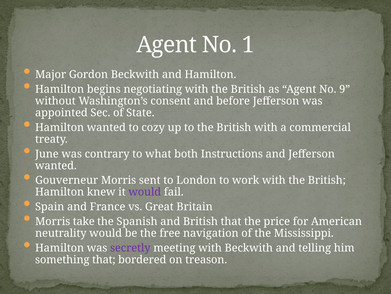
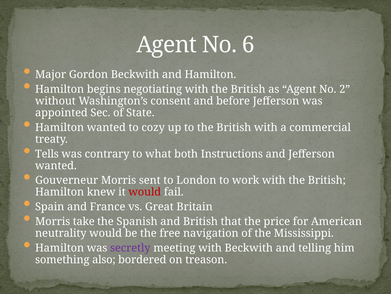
1: 1 -> 6 (248, 45)
9: 9 -> 2 (345, 89)
June: June -> Tells (47, 154)
would colour: purple -> red (145, 192)
something that: that -> also (104, 259)
